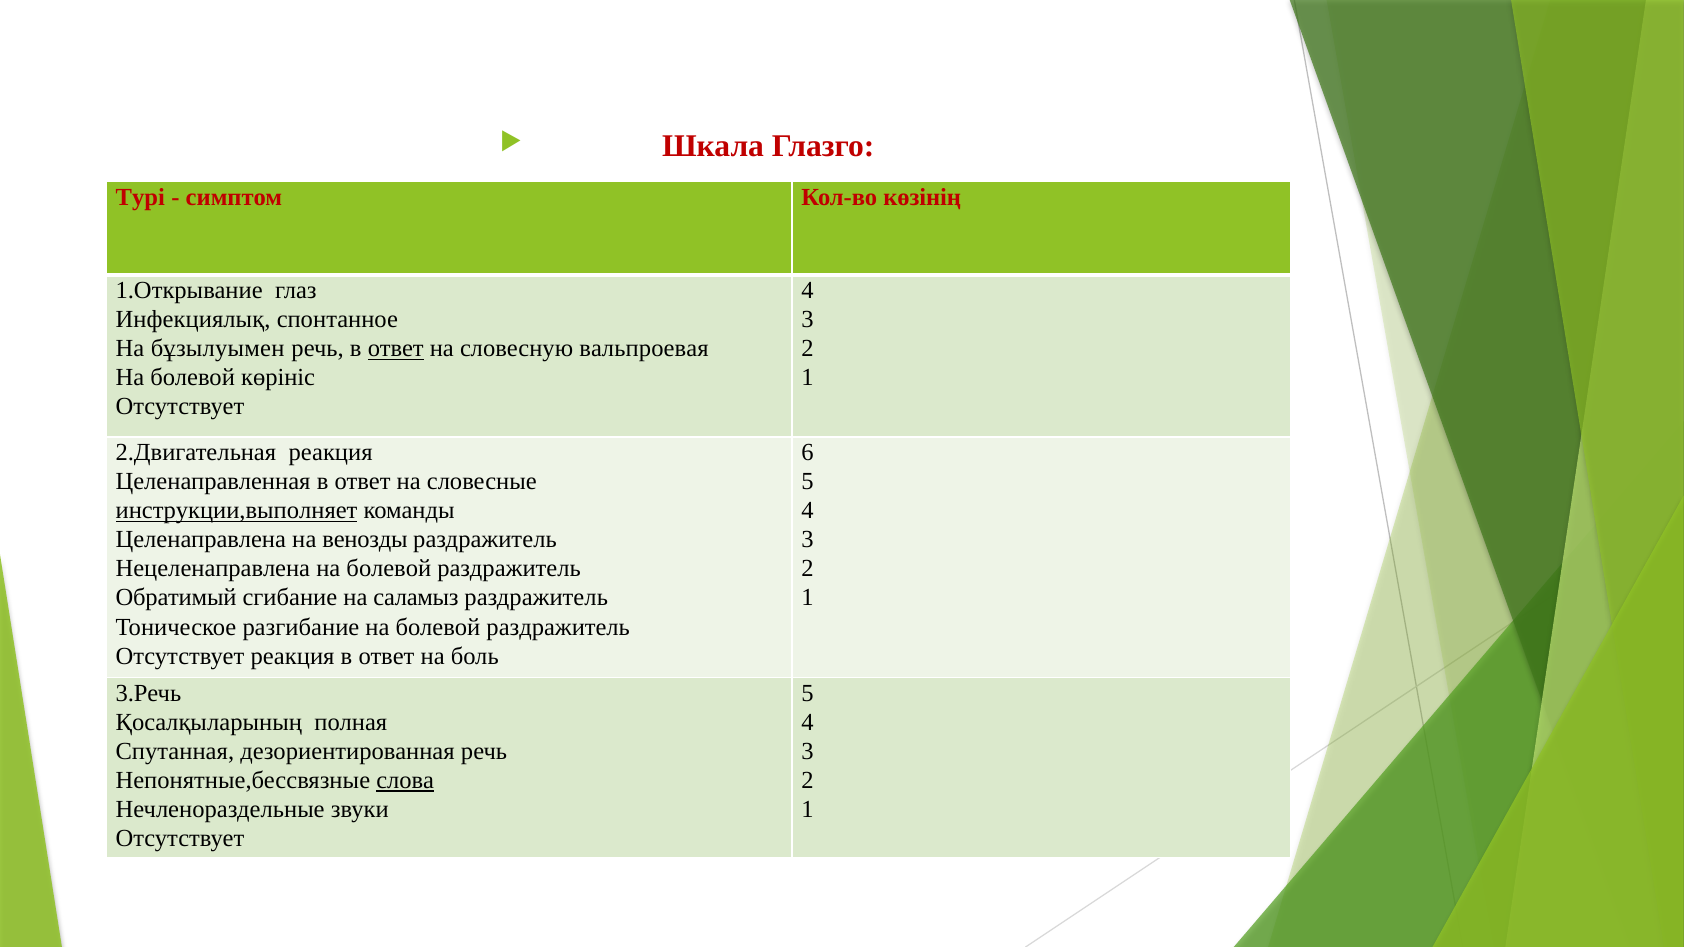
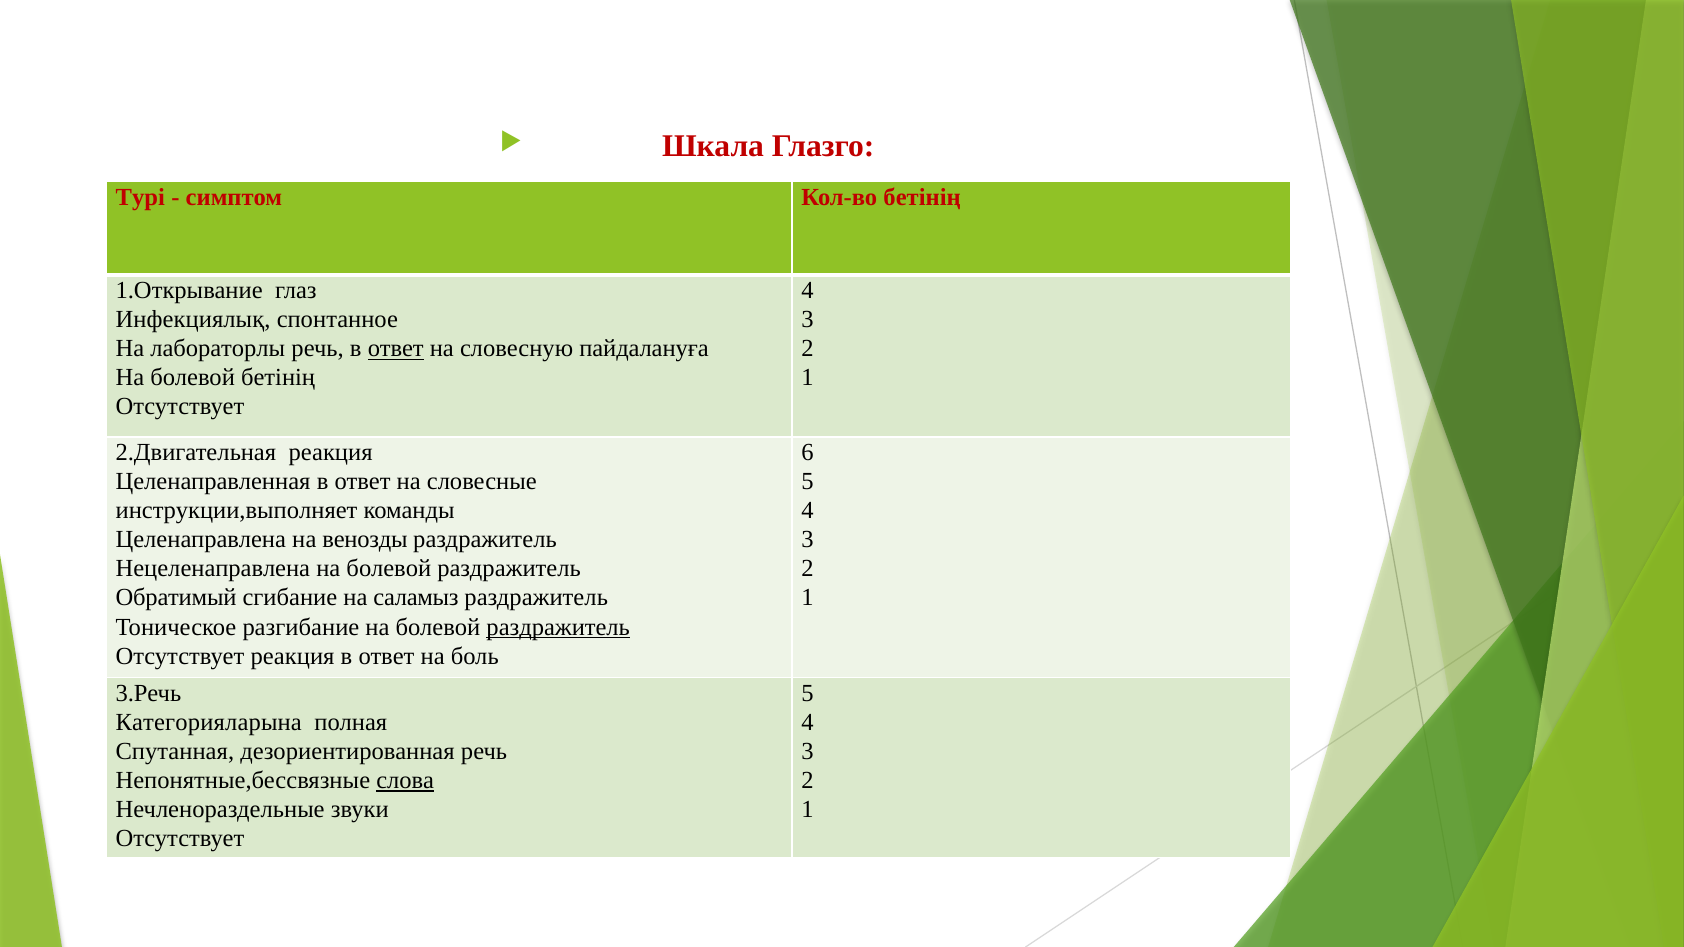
Кол-во көзінің: көзінің -> бетінің (922, 197)
бұзылуымен: бұзылуымен -> лабораторлы (218, 349)
вальпроевая: вальпроевая -> пайдалануға (644, 349)
болевой көрініс: көрініс -> бетінің (278, 378)
инструкции,выполняет underline: present -> none (237, 511)
раздражитель underline: none -> present (558, 627)
Қосалқыларының: Қосалқыларының -> Категорияларына (209, 723)
